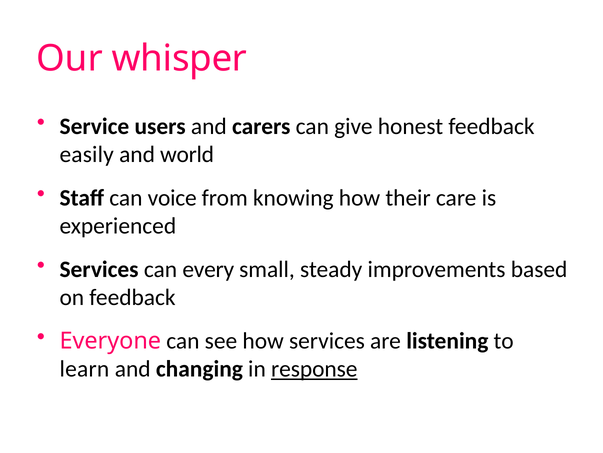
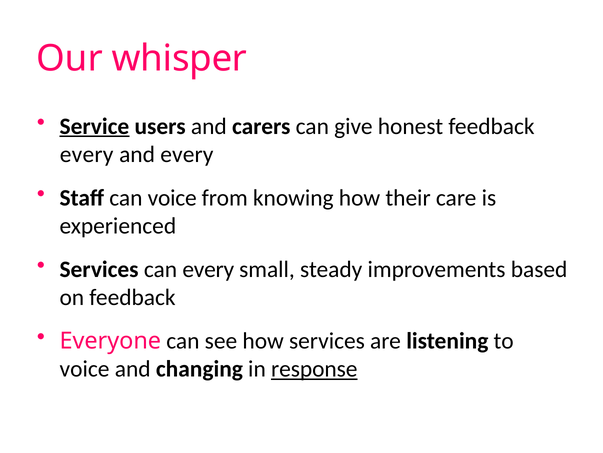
Service underline: none -> present (94, 126)
easily: easily -> every (87, 154)
and world: world -> every (187, 154)
learn: learn -> voice (85, 368)
